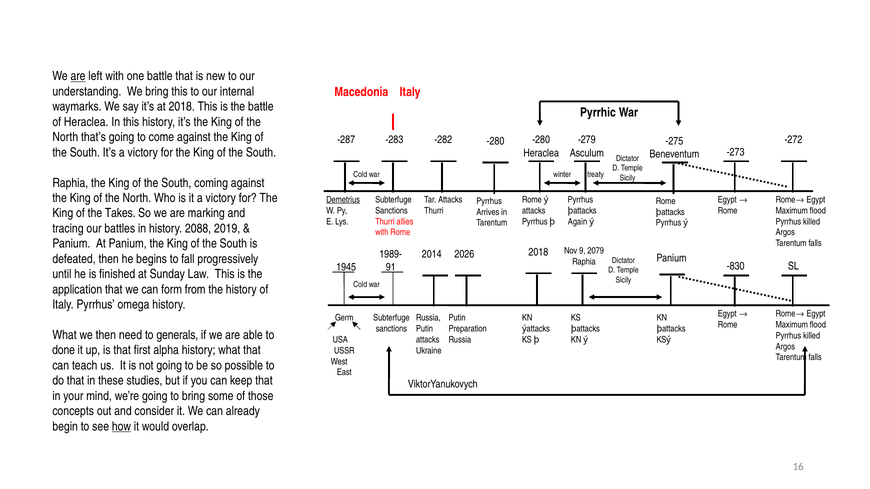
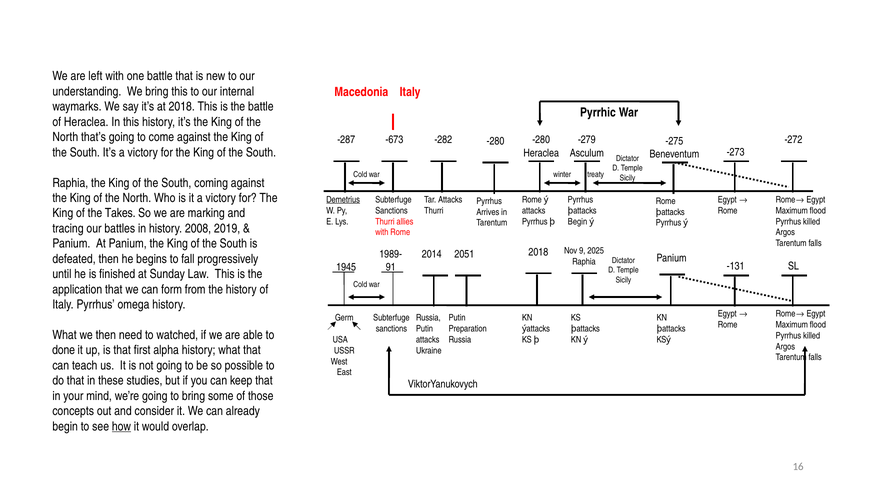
are underline: present -> none (78, 76)
-283: -283 -> -673 (394, 140)
Again: Again -> Begin (578, 222)
2088: 2088 -> 2008 (198, 229)
2079: 2079 -> 2025 (596, 251)
2026: 2026 -> 2051 (464, 254)
-830: -830 -> -131 (736, 266)
generals: generals -> watched (177, 335)
